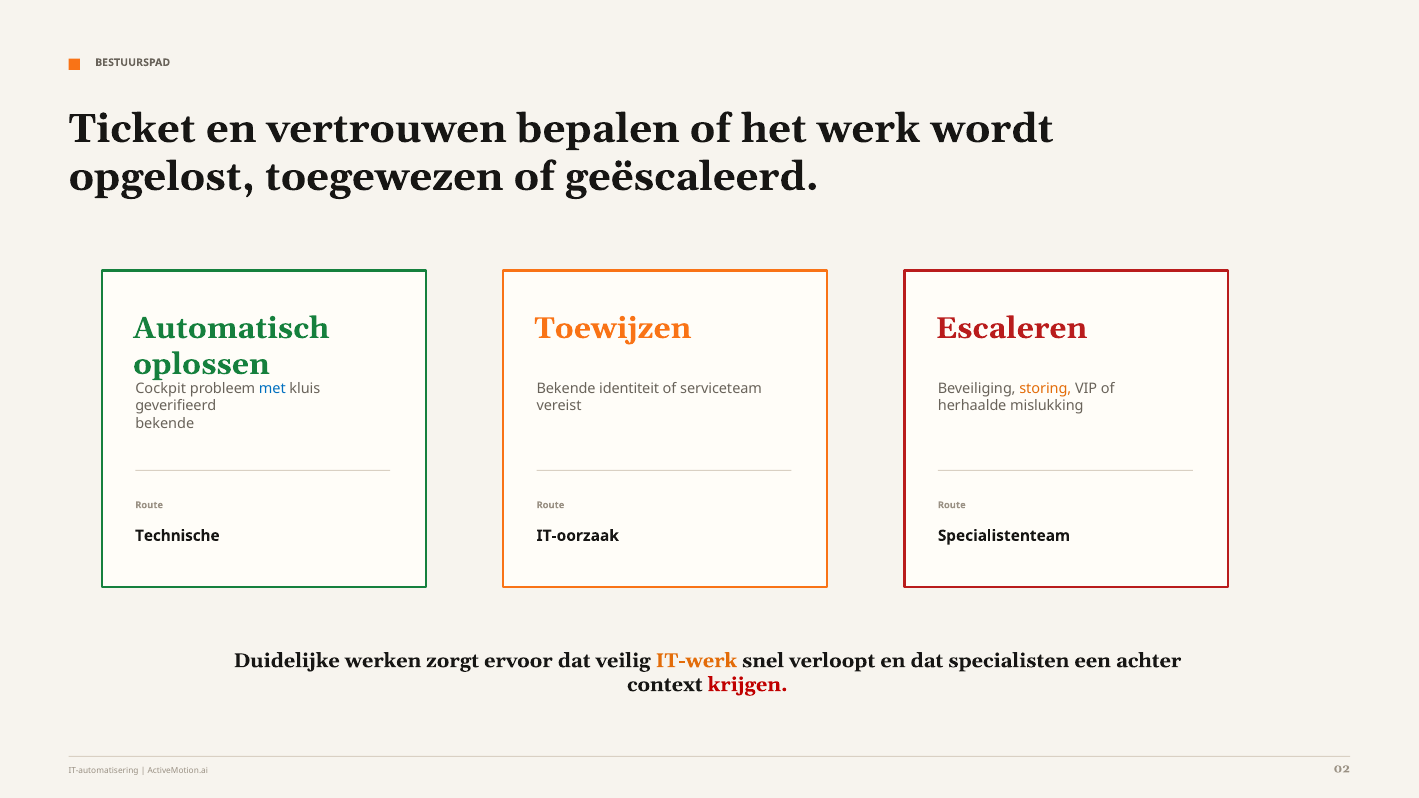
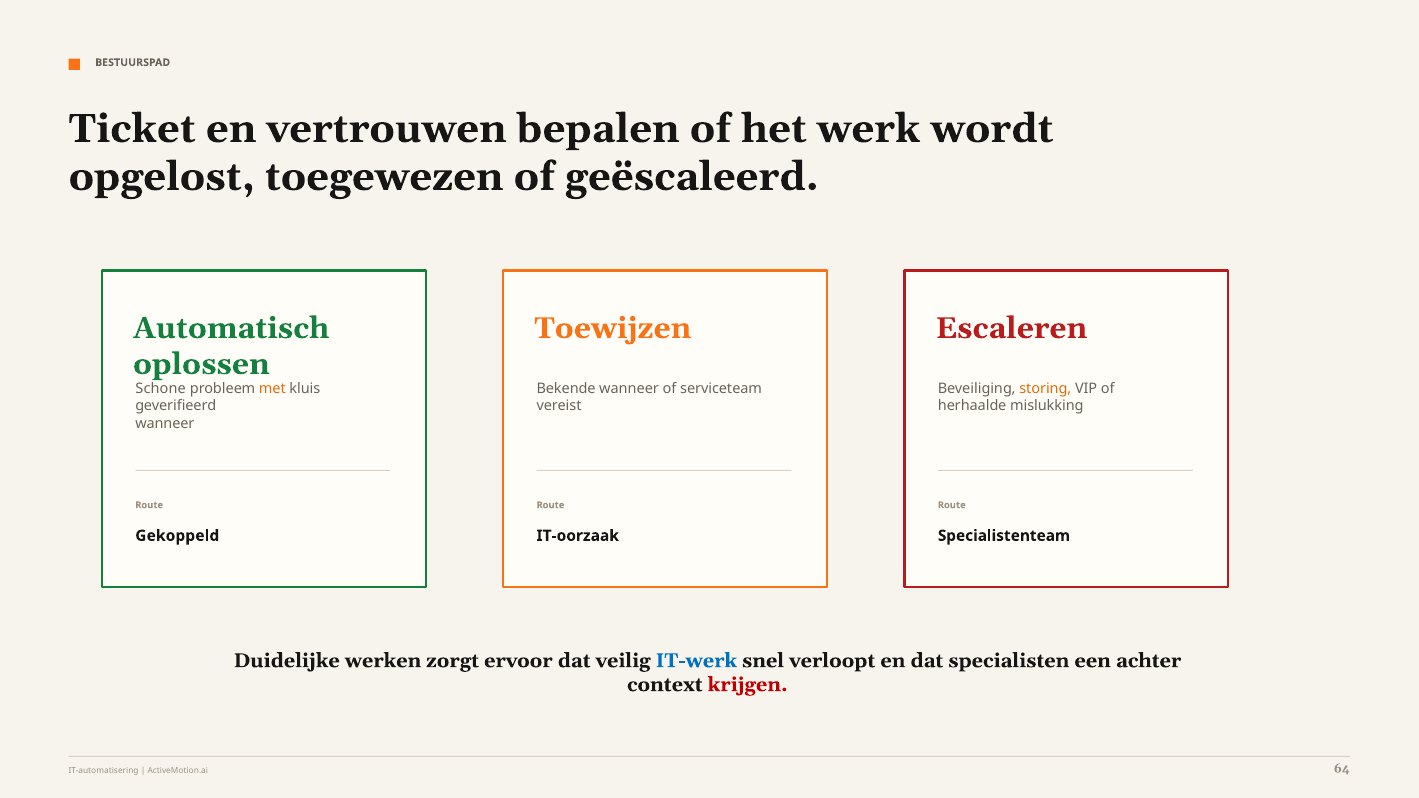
Cockpit: Cockpit -> Schone (161, 389)
met colour: blue -> orange (272, 389)
Bekende identiteit: identiteit -> wanneer (629, 389)
bekende: bekende -> wanneer (165, 423)
Technische: Technische -> Gekoppeld (177, 536)
IT-werk colour: orange -> blue (696, 661)
02: 02 -> 64 (1342, 769)
